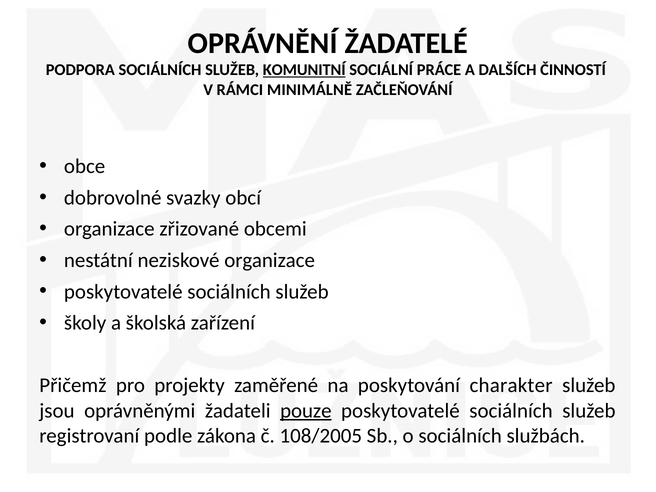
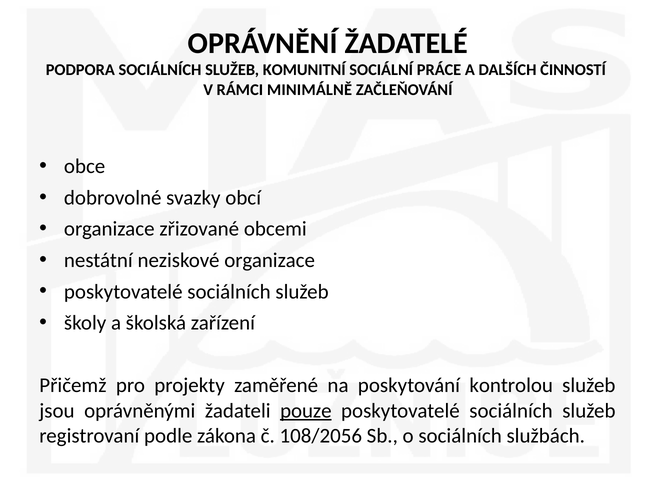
KOMUNITNÍ underline: present -> none (304, 70)
charakter: charakter -> kontrolou (511, 386)
108/2005: 108/2005 -> 108/2056 (321, 436)
